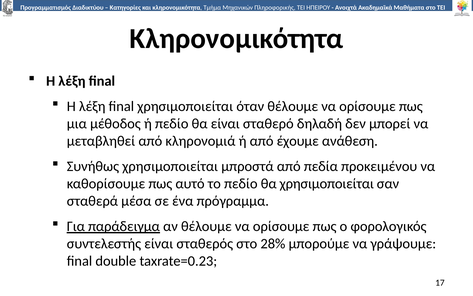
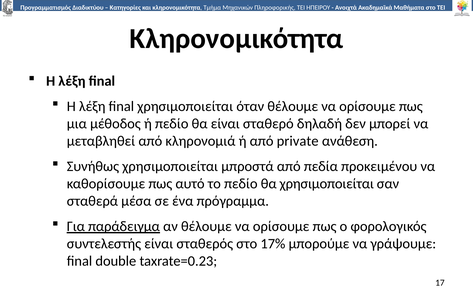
έχουμε: έχουμε -> private (298, 141)
28%: 28% -> 17% (273, 243)
